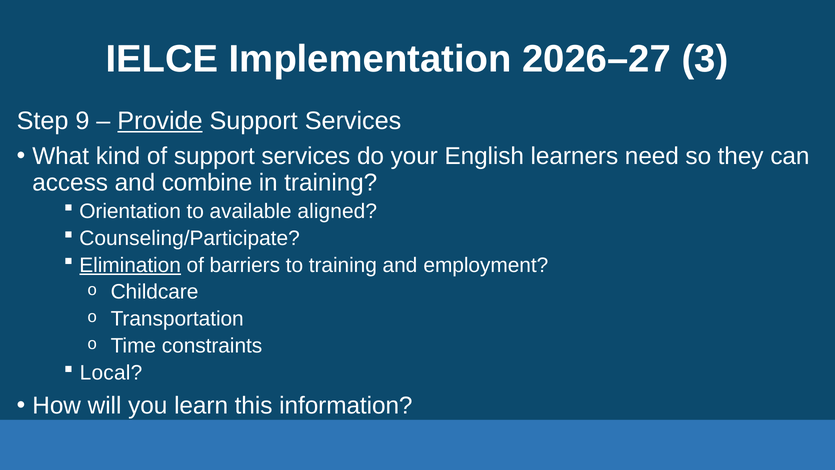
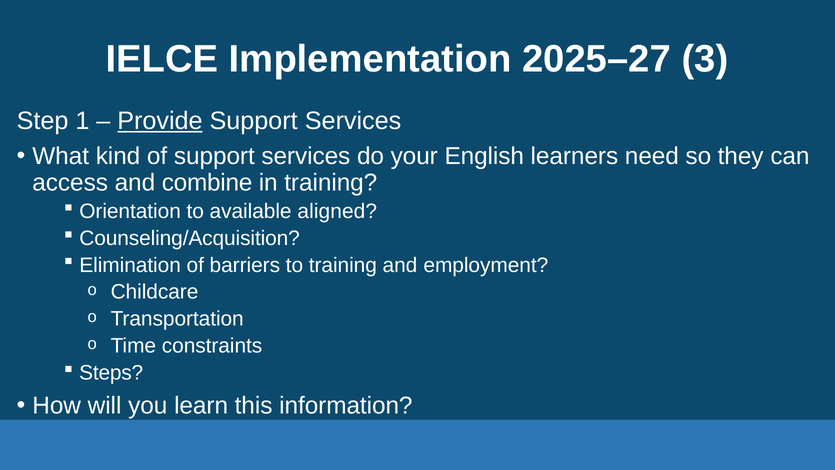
2026–27: 2026–27 -> 2025–27 (597, 59)
9: 9 -> 1 (82, 121)
Counseling/Participate: Counseling/Participate -> Counseling/Acquisition (190, 238)
Elimination underline: present -> none (130, 265)
Local: Local -> Steps (111, 372)
